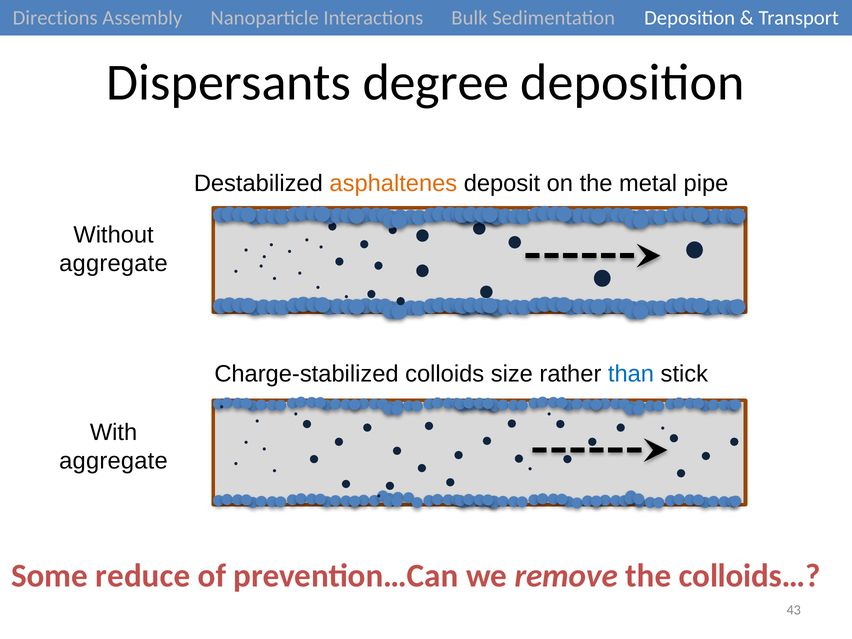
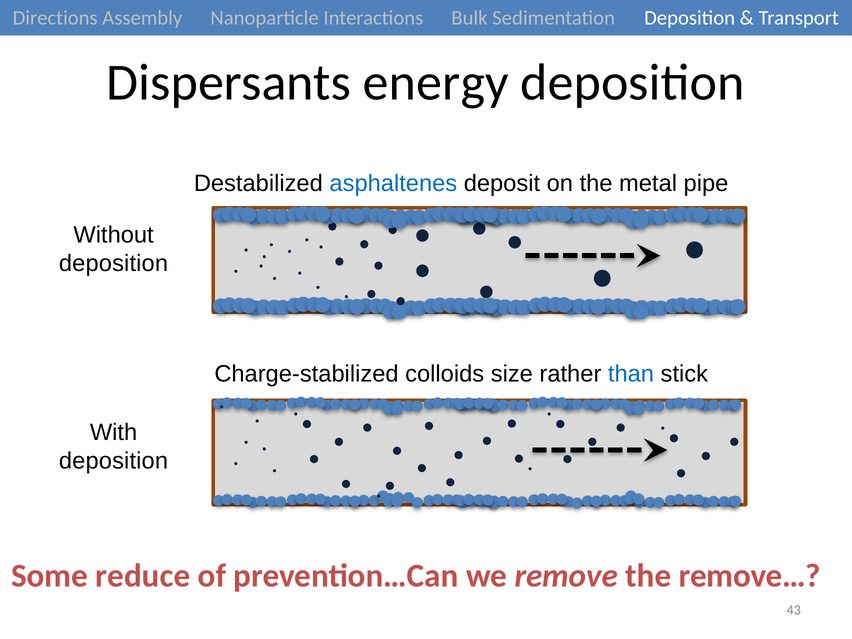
degree: degree -> energy (436, 82)
asphaltenes colour: orange -> blue (393, 183)
aggregate: aggregate -> deposition (114, 263)
aggregate: aggregate -> deposition (114, 461)
colloids…: colloids… -> remove… (750, 576)
